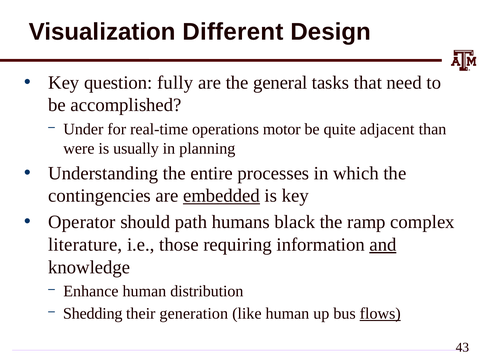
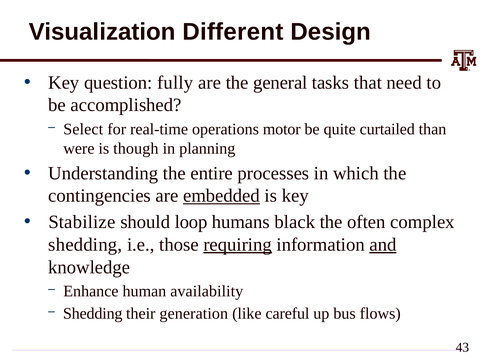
Under: Under -> Select (83, 129)
adjacent: adjacent -> curtailed (387, 129)
usually: usually -> though (136, 148)
Operator: Operator -> Stabilize (82, 222)
path: path -> loop (191, 222)
ramp: ramp -> often (366, 222)
literature: literature -> shedding (85, 244)
requiring underline: none -> present (238, 244)
distribution: distribution -> availability (207, 291)
like human: human -> careful (287, 313)
flows underline: present -> none (380, 313)
